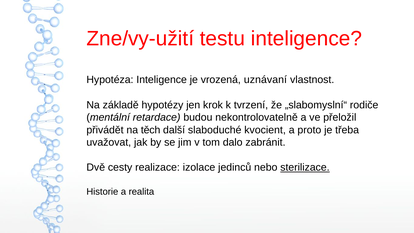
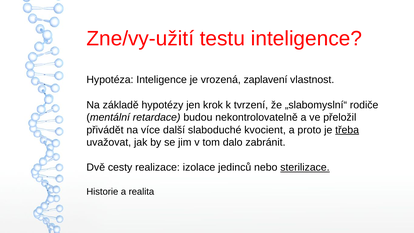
uznávaní: uznávaní -> zaplavení (266, 80)
těch: těch -> více (151, 130)
třeba underline: none -> present (347, 130)
